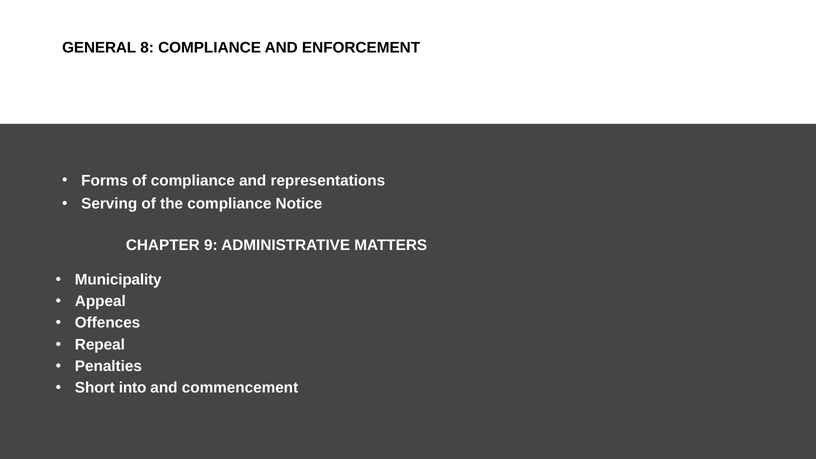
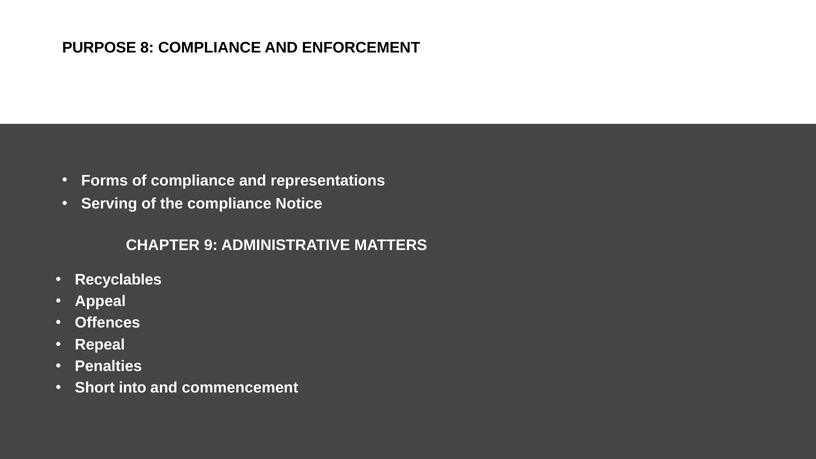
GENERAL: GENERAL -> PURPOSE (99, 48)
Municipality: Municipality -> Recyclables (118, 280)
